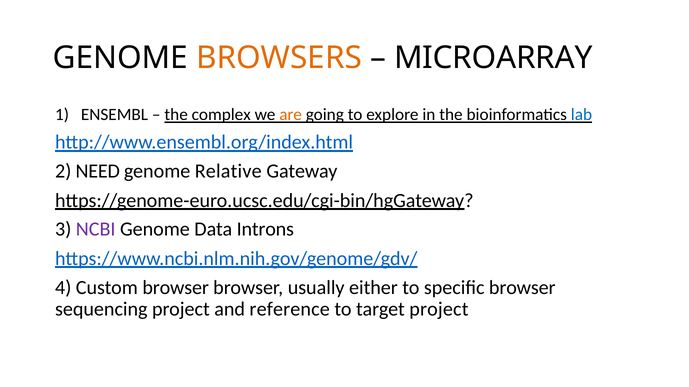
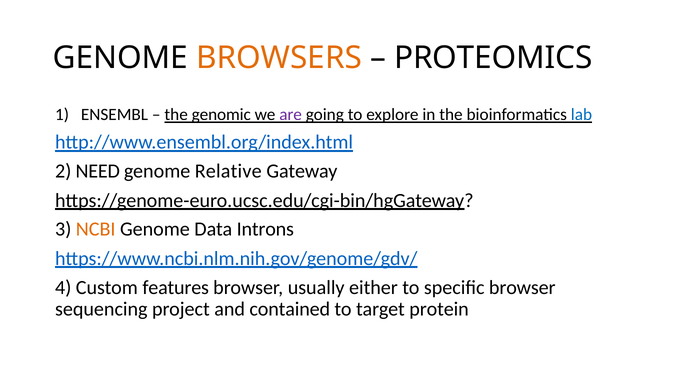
MICROARRAY: MICROARRAY -> PROTEOMICS (493, 58)
complex: complex -> genomic (221, 115)
are colour: orange -> purple (291, 115)
NCBI colour: purple -> orange (96, 230)
Custom browser: browser -> features (176, 288)
reference: reference -> contained (290, 310)
target project: project -> protein (439, 310)
